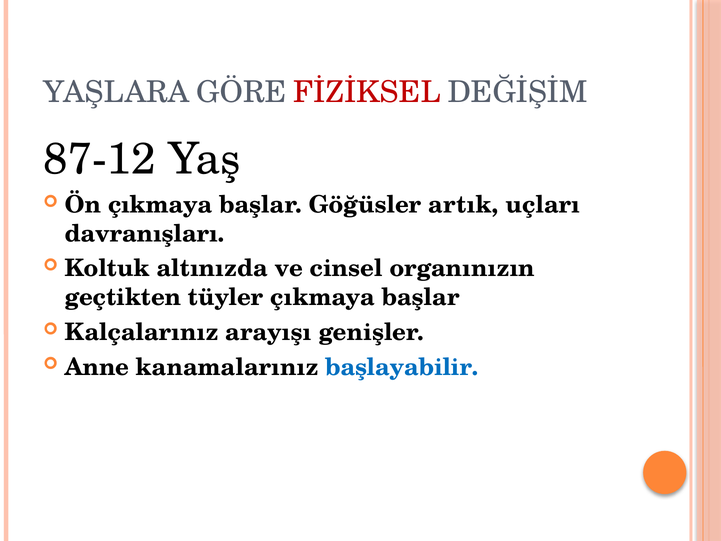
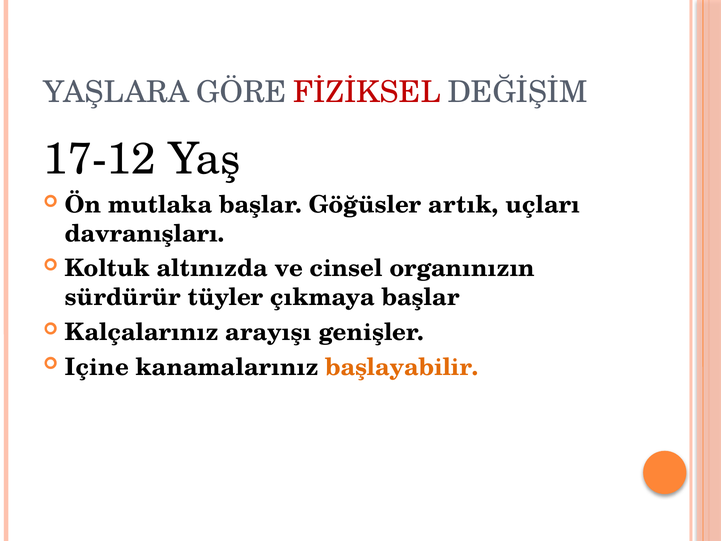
87-12: 87-12 -> 17-12 (99, 159)
Ön çıkmaya: çıkmaya -> mutlaka (160, 205)
geçtikten: geçtikten -> sürdürür (123, 297)
Anne: Anne -> Içine (97, 367)
başlayabilir colour: blue -> orange (402, 367)
